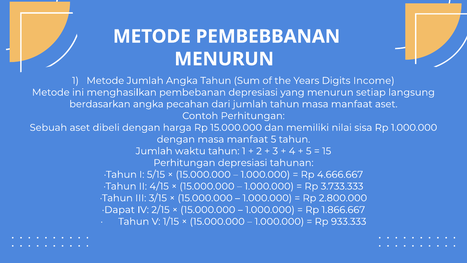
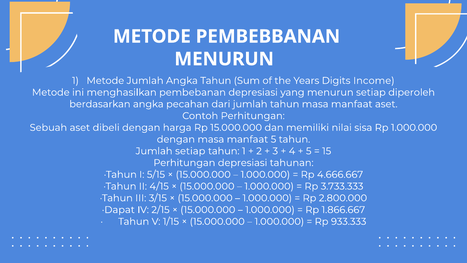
langsung: langsung -> diperoleh (412, 92)
Jumlah waktu: waktu -> setiap (190, 151)
